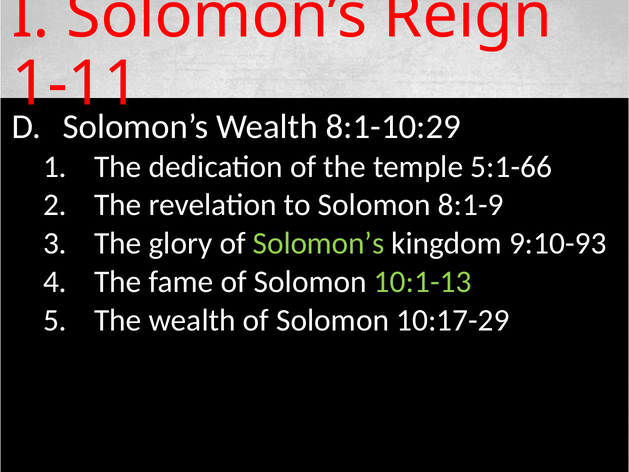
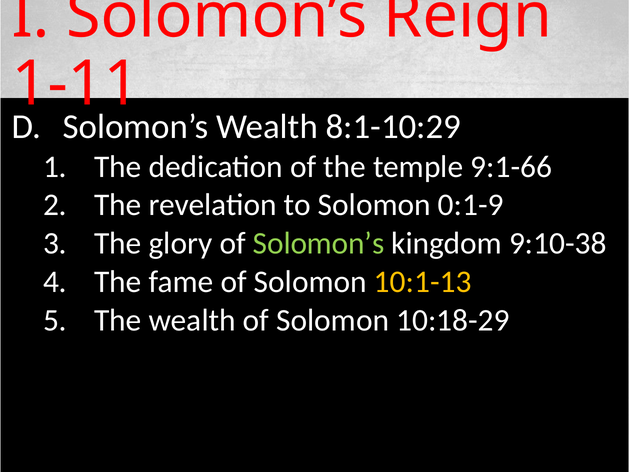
5:1-66: 5:1-66 -> 9:1-66 (511, 167)
8:1-9: 8:1-9 -> 0:1-9 (471, 205)
9:10-93: 9:10-93 -> 9:10-38 (558, 243)
10:1-13 colour: light green -> yellow (423, 282)
10:17-29: 10:17-29 -> 10:18-29 (453, 320)
